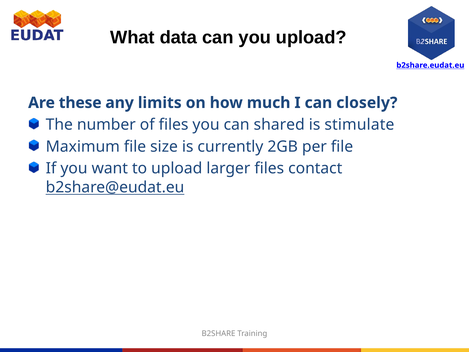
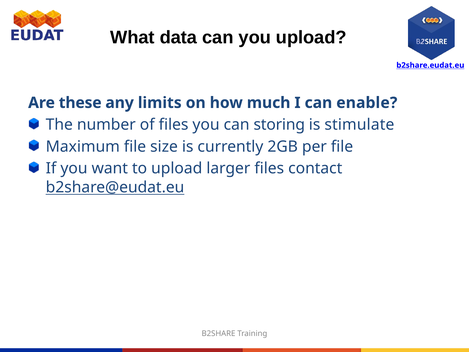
closely: closely -> enable (367, 103)
shared: shared -> storing (279, 125)
